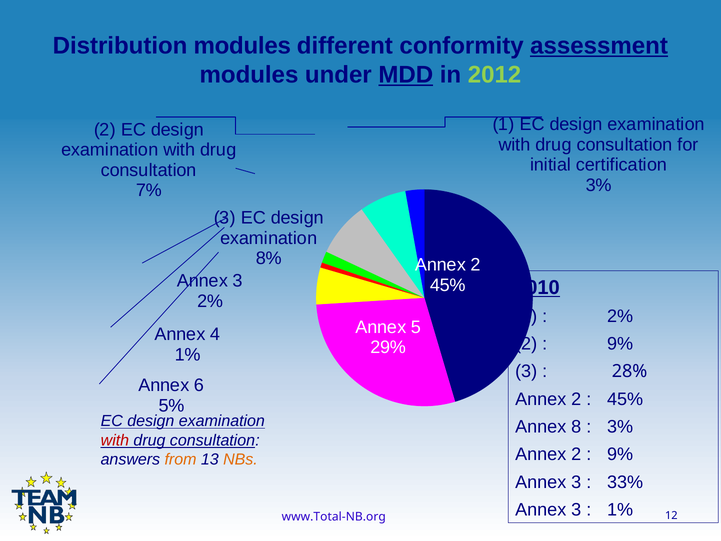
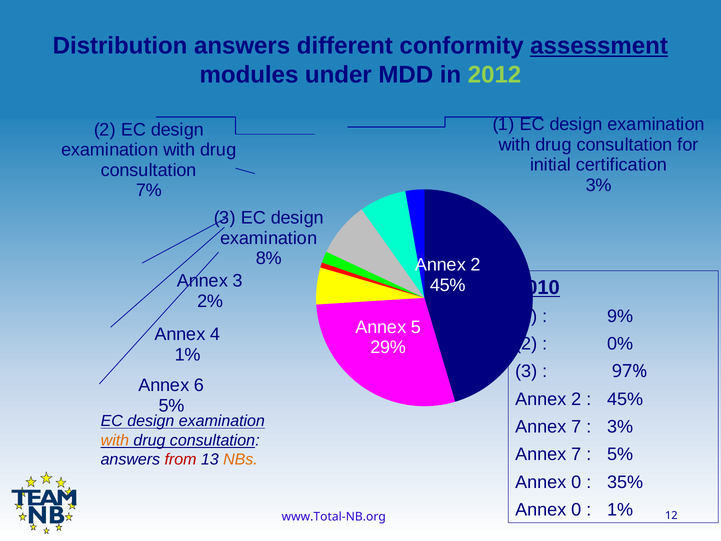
Distribution modules: modules -> answers (242, 46)
MDD underline: present -> none (406, 75)
2%: 2% -> 9% (620, 316)
9%: 9% -> 0% (620, 344)
28%: 28% -> 97% (630, 371)
8: 8 -> 7 (576, 427)
with colour: red -> orange (115, 440)
2: 2 -> 7 (576, 454)
9%: 9% -> 5% (620, 454)
from colour: orange -> red (181, 459)
3: 3 -> 0 (576, 482)
33%: 33% -> 35% (625, 482)
3: 3 -> 0 (576, 510)
